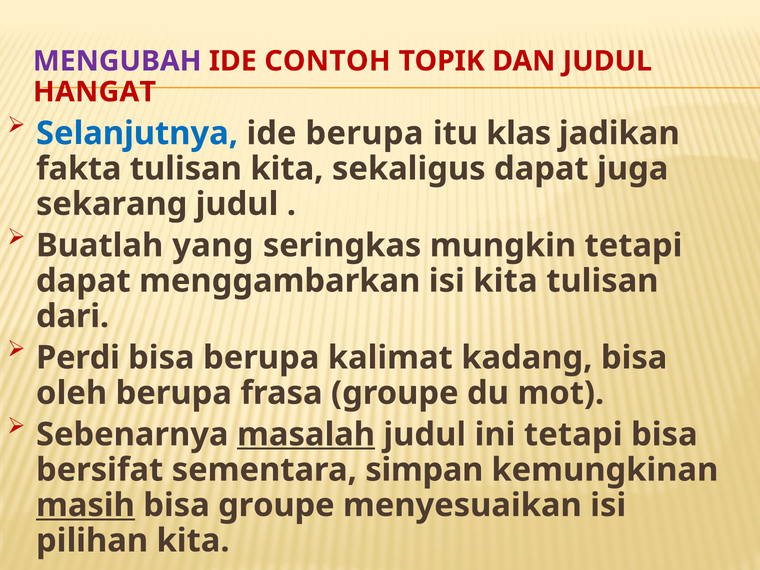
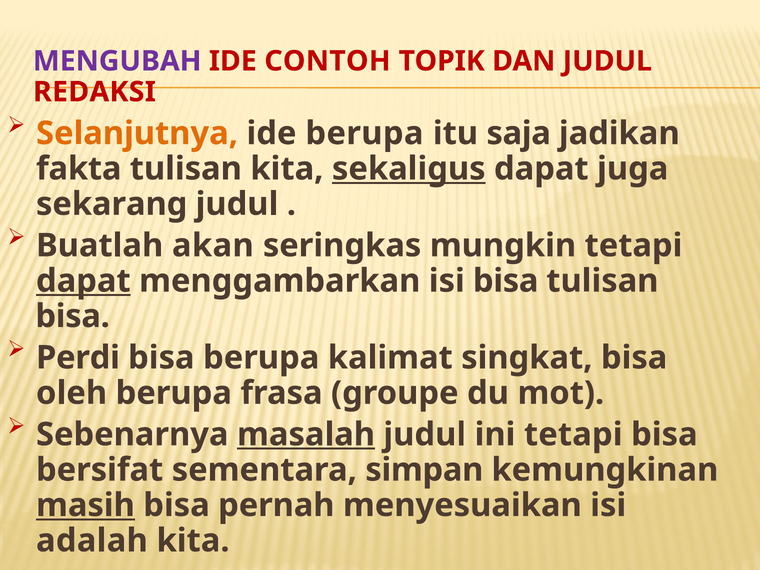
HANGAT: HANGAT -> REDAKSI (94, 92)
Selanjutnya colour: blue -> orange (137, 133)
klas: klas -> saja (519, 133)
sekaligus underline: none -> present (409, 169)
yang: yang -> akan (213, 246)
dapat underline: none -> present (83, 281)
isi kita: kita -> bisa (506, 281)
dari: dari -> bisa (73, 316)
kadang: kadang -> singkat (527, 358)
bisa groupe: groupe -> pernah (276, 505)
pilihan: pilihan -> adalah (92, 541)
